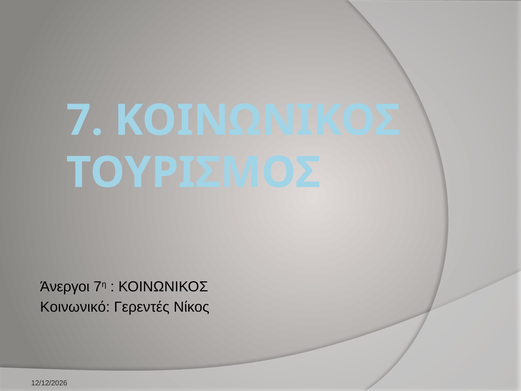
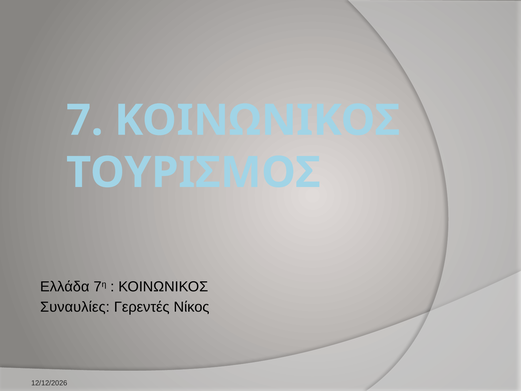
Άνεργοι: Άνεργοι -> Ελλάδα (65, 287)
Κοινωνικό: Κοινωνικό -> Συναυλίες (75, 307)
